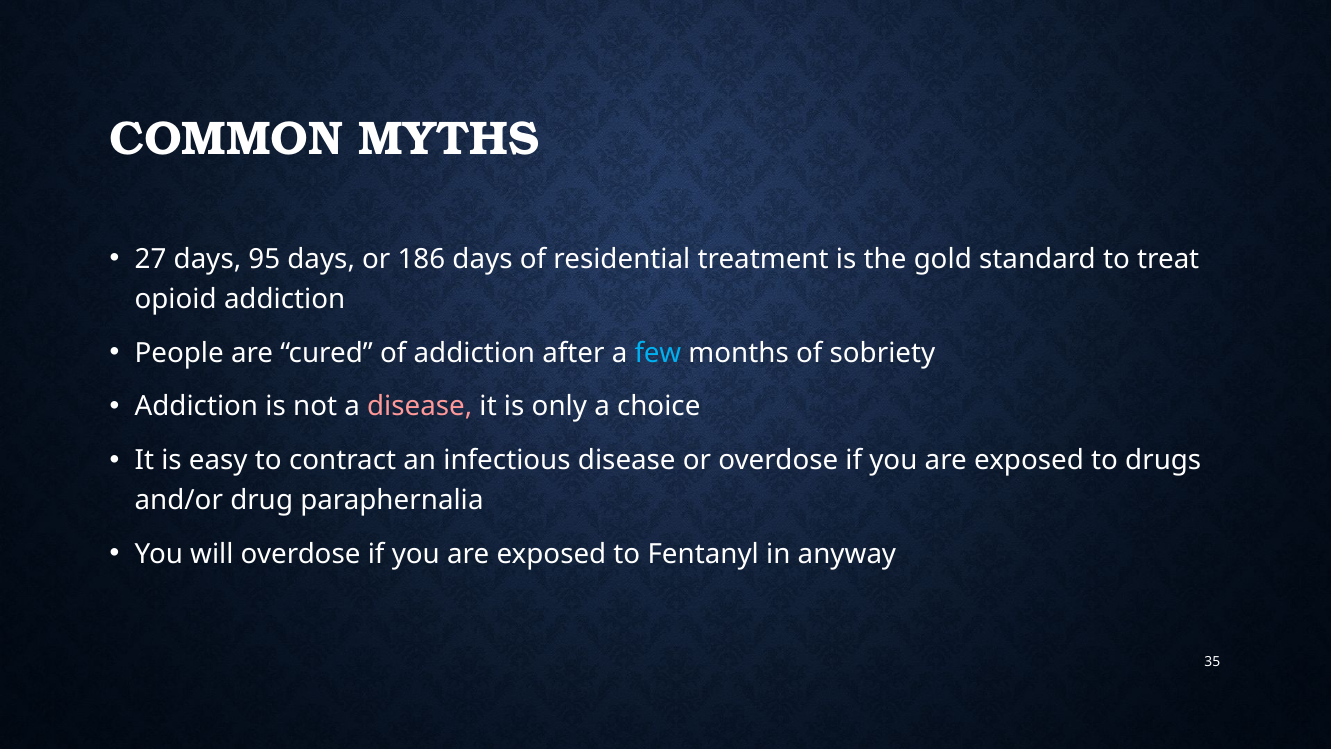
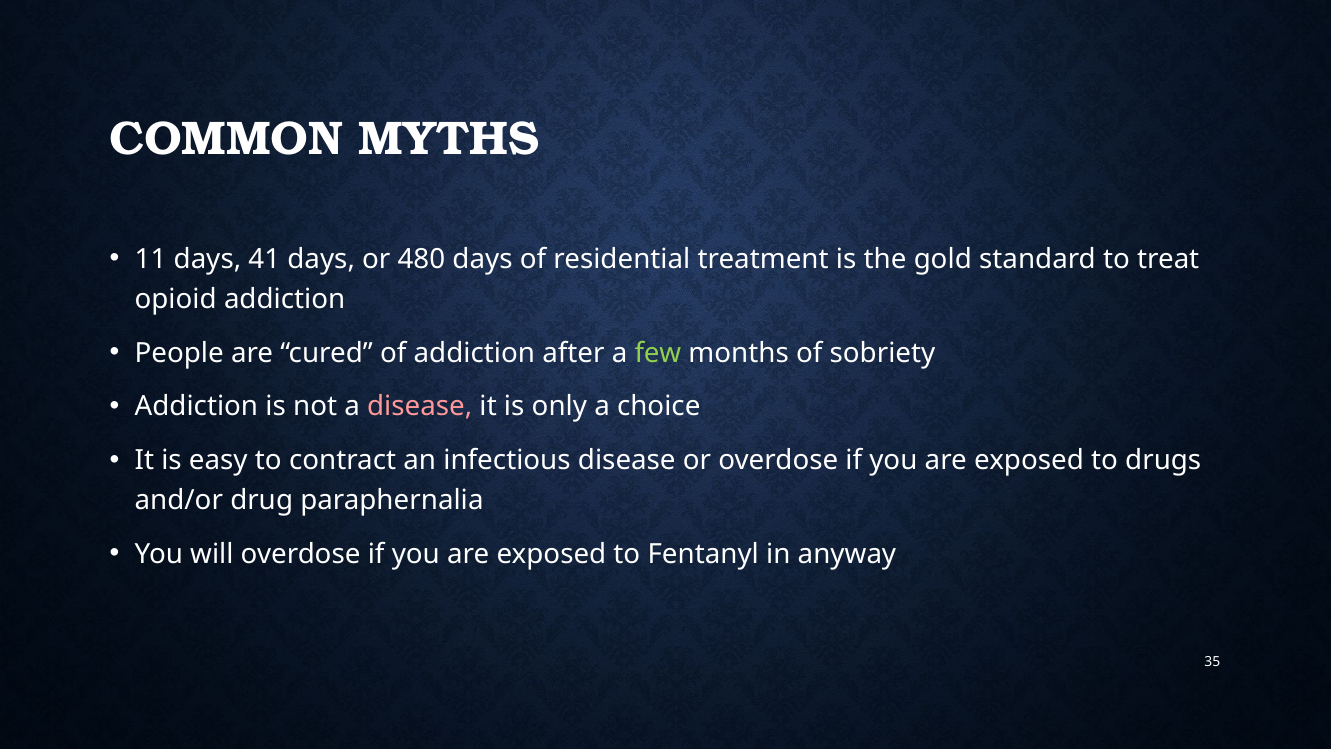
27: 27 -> 11 (151, 259)
95: 95 -> 41 (264, 259)
186: 186 -> 480 (421, 259)
few colour: light blue -> light green (658, 353)
